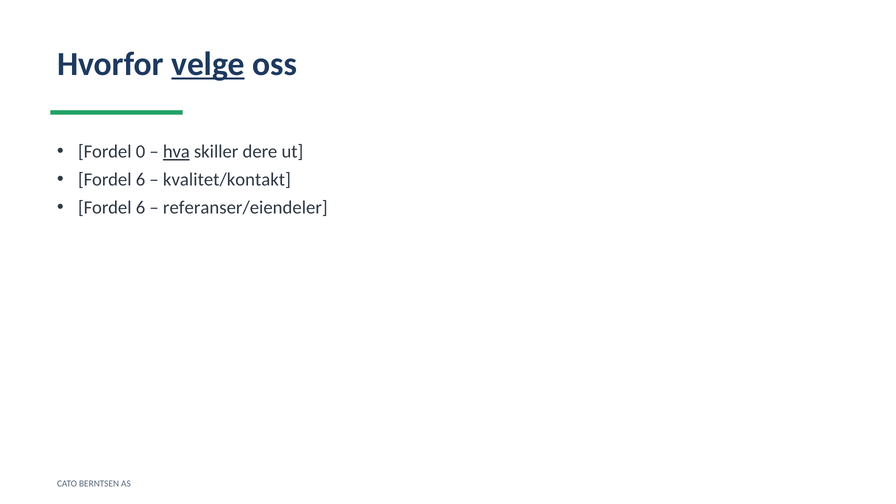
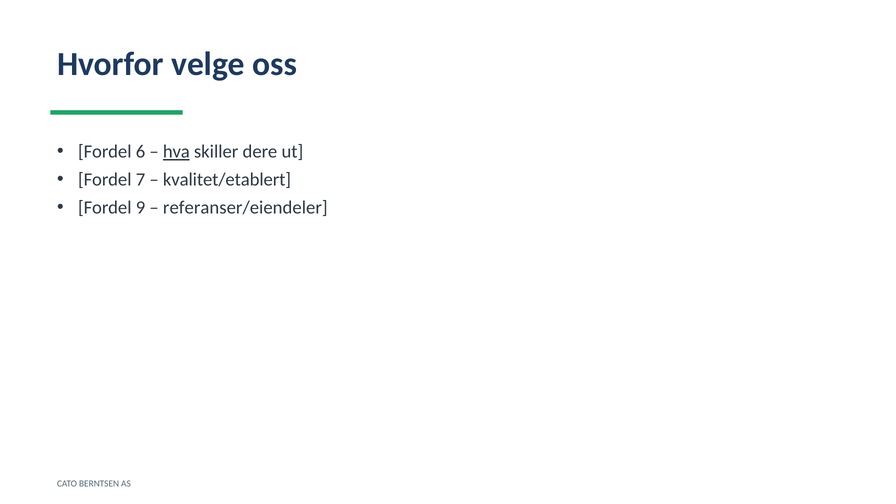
velge underline: present -> none (208, 64)
0: 0 -> 6 (141, 152)
6: 6 -> 7 (141, 180)
kvalitet/kontakt: kvalitet/kontakt -> kvalitet/etablert (227, 180)
6: 6 -> 9 (141, 208)
